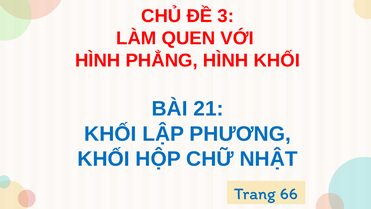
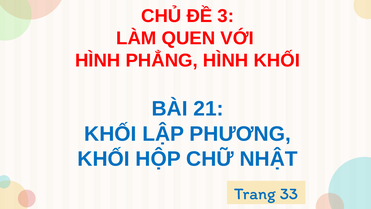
66: 66 -> 33 (289, 194)
